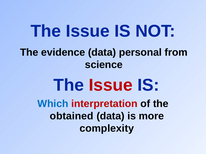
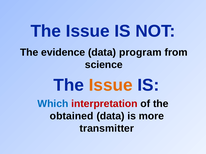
personal: personal -> program (140, 53)
Issue colour: red -> orange (111, 85)
complexity: complexity -> transmitter (107, 129)
